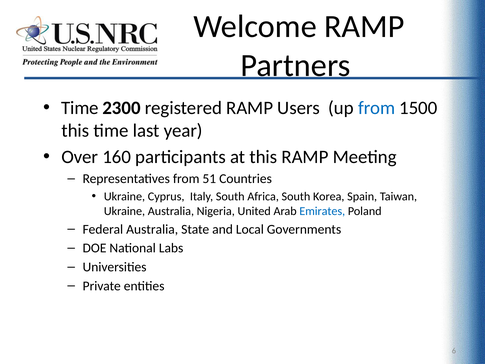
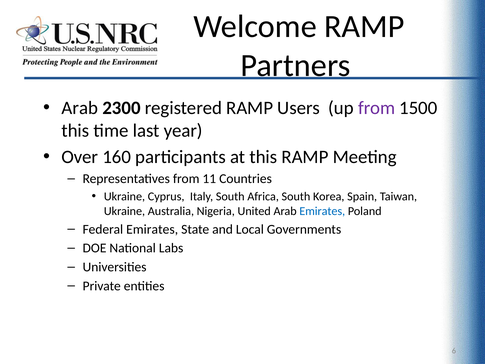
Time: Time -> Arab (80, 108)
from colour: blue -> purple (377, 108)
51: 51 -> 11 (209, 179)
Federal Australia: Australia -> Emirates (152, 229)
